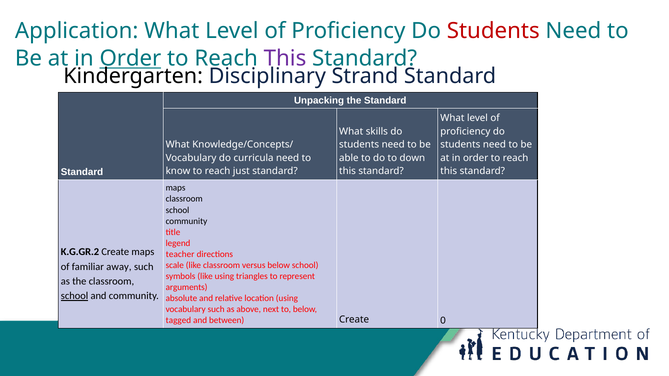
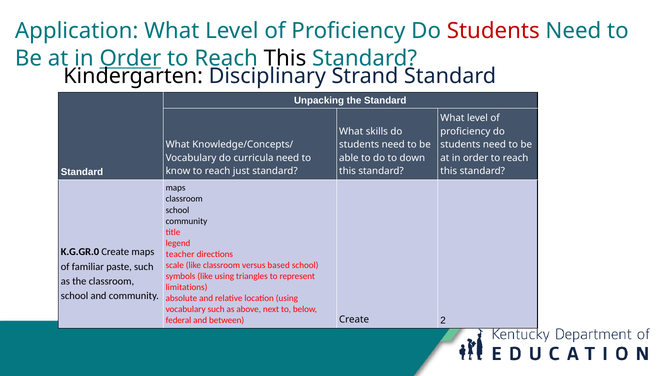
This colour: purple -> black (285, 58)
K.G.GR.2: K.G.GR.2 -> K.G.GR.0 (80, 252)
versus below: below -> based (279, 265)
away: away -> paste (119, 267)
arguments: arguments -> limitations (187, 287)
school underline: present -> none (75, 296)
tagged: tagged -> federal (178, 321)
0: 0 -> 2 (443, 321)
